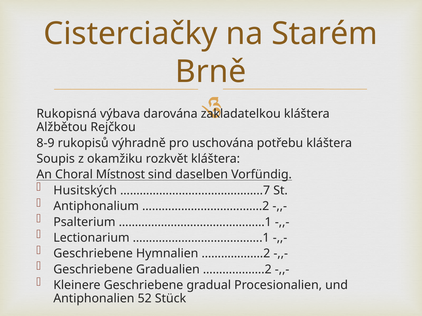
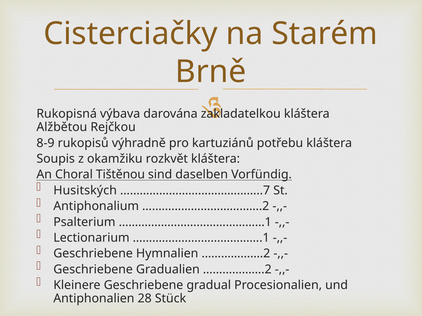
uschována: uschována -> kartuziánů (223, 143)
Místnost: Místnost -> Tištěnou (120, 175)
52: 52 -> 28 (145, 299)
